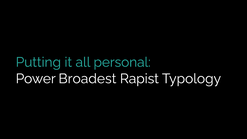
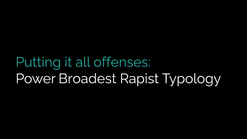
personal: personal -> offenses (122, 62)
